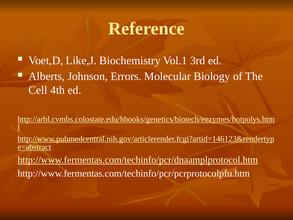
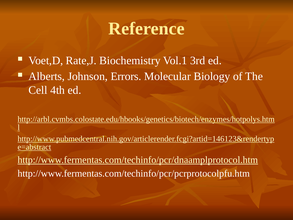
Like,J: Like,J -> Rate,J (81, 60)
